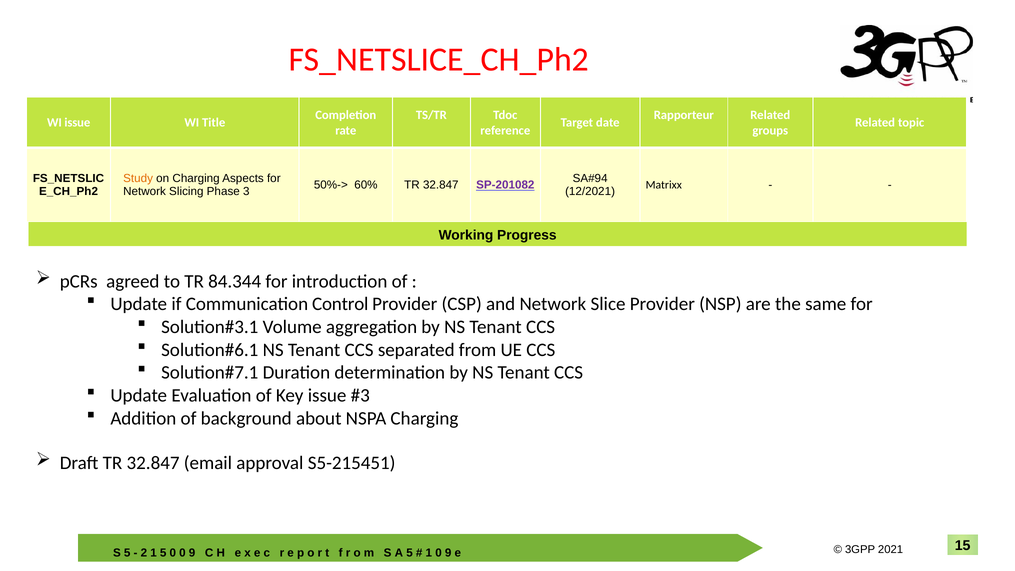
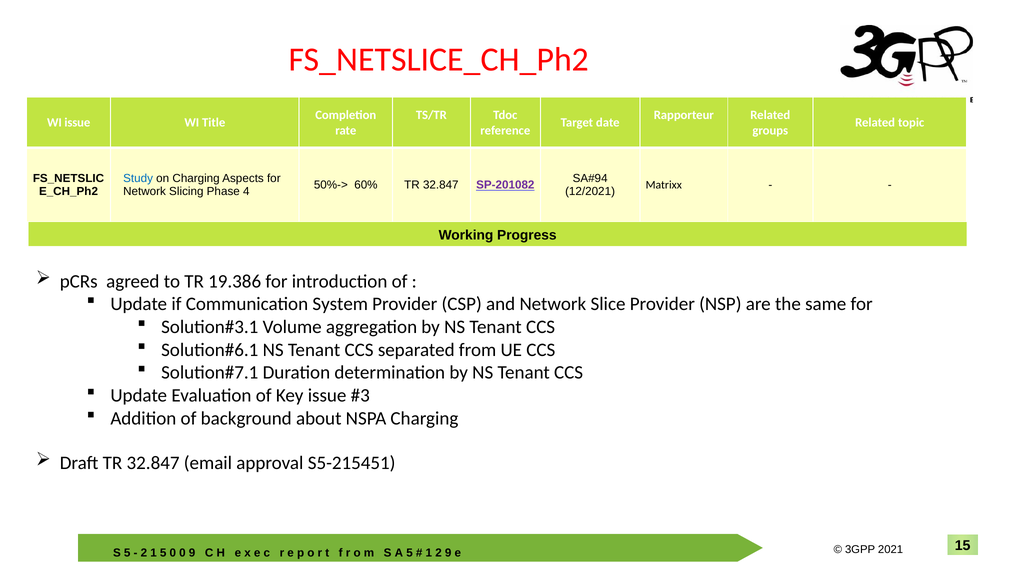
Study colour: orange -> blue (138, 179)
3: 3 -> 4 (246, 192)
84.344: 84.344 -> 19.386 (235, 281)
Control: Control -> System (340, 304)
0: 0 -> 2 (439, 553)
